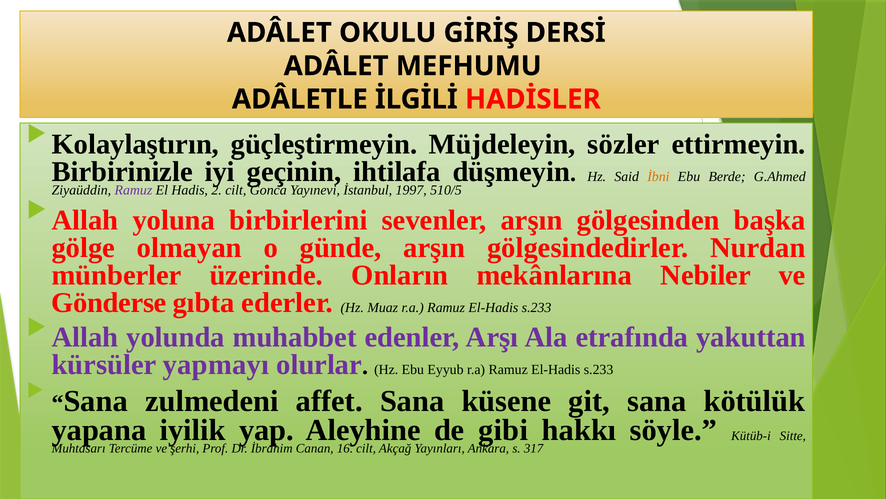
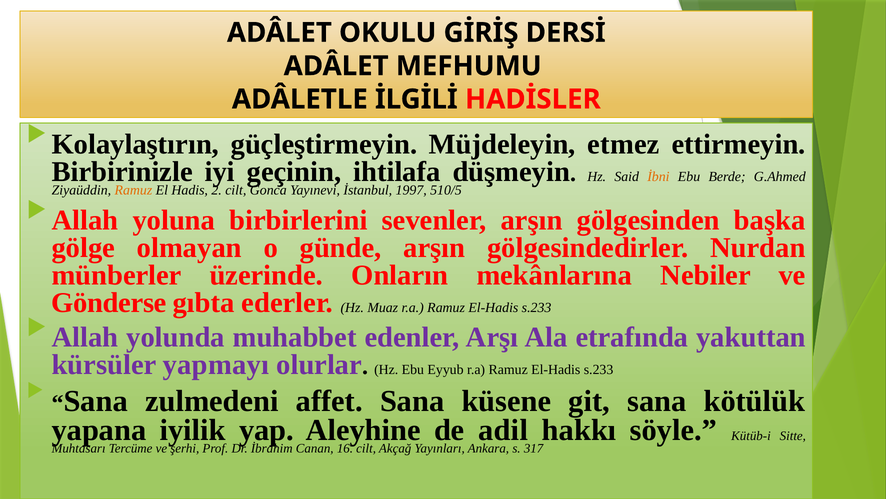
sözler: sözler -> etmez (623, 144)
Ramuz colour: purple -> orange (133, 190)
gibi: gibi -> adil (503, 430)
